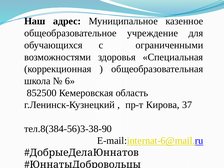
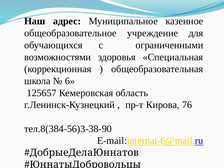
852500: 852500 -> 125657 (42, 93)
37: 37 -> 76 (187, 105)
